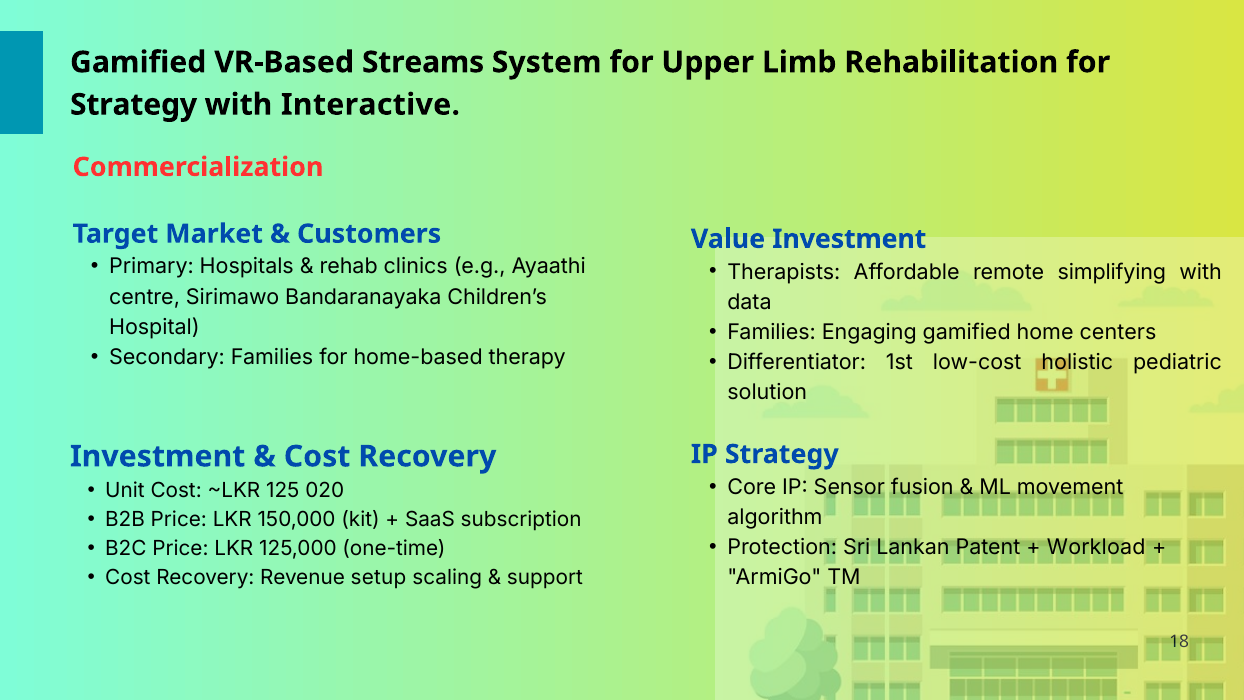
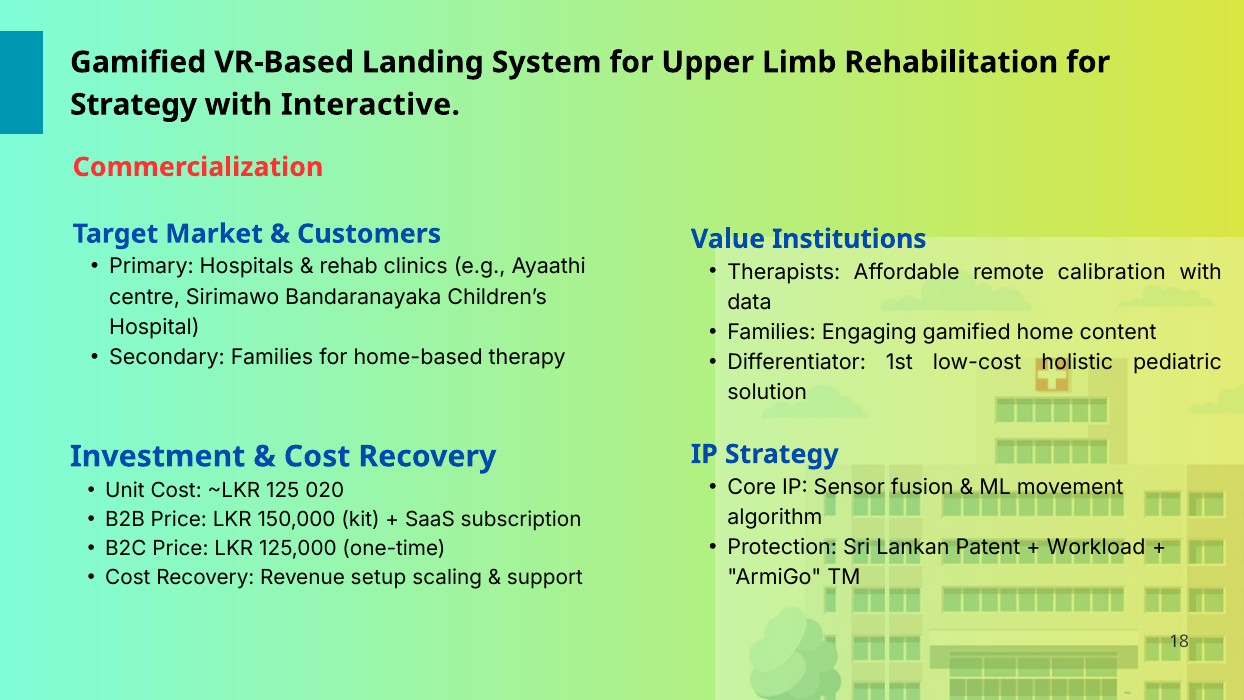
Streams: Streams -> Landing (423, 62)
Value Investment: Investment -> Institutions (849, 239)
simplifying: simplifying -> calibration (1112, 272)
centers: centers -> content (1118, 332)
